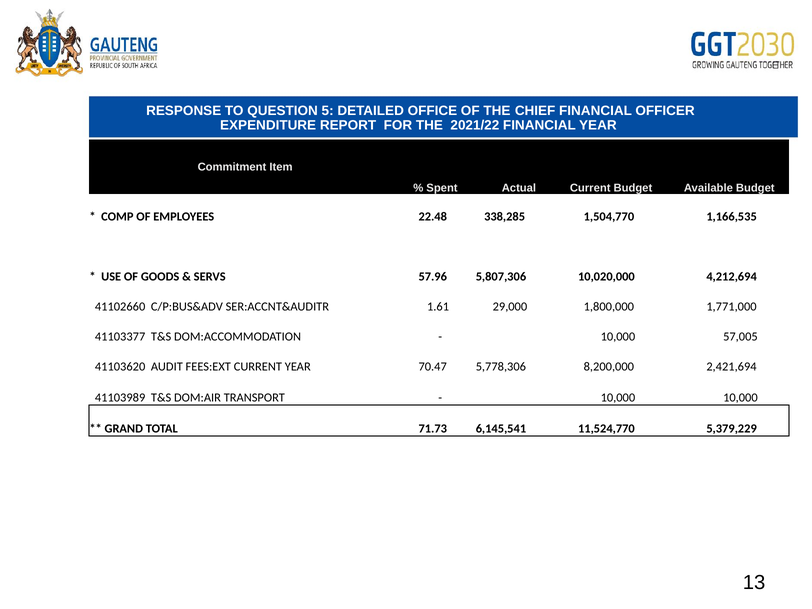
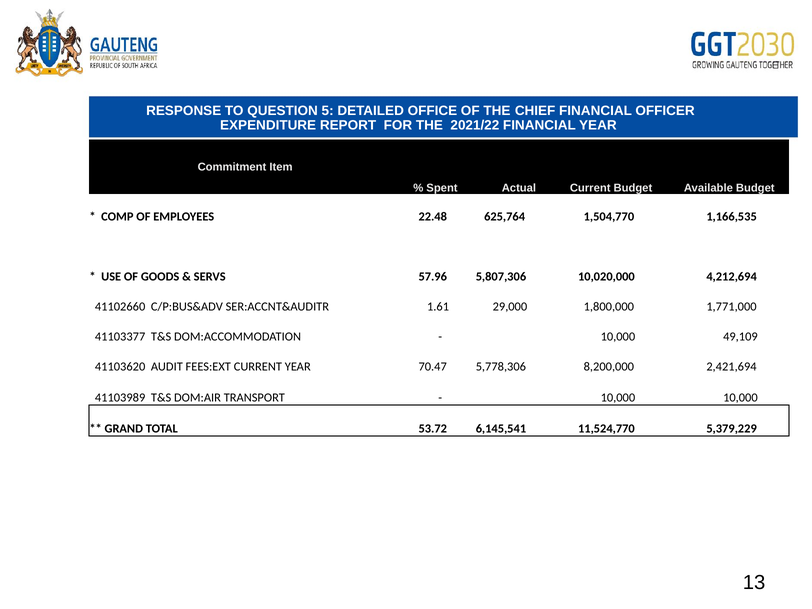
338,285: 338,285 -> 625,764 (505, 217)
57,005: 57,005 -> 49,109 (740, 337)
71.73: 71.73 -> 53.72 (433, 429)
